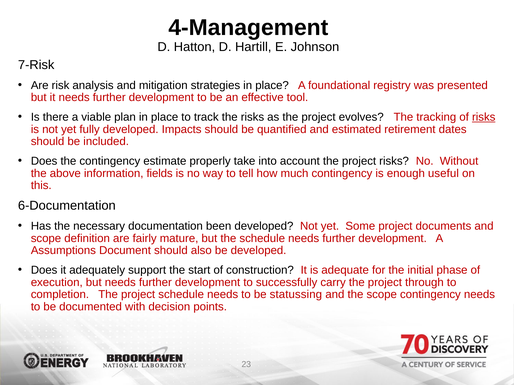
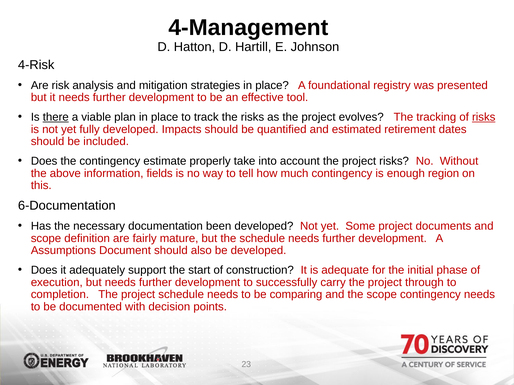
7-Risk: 7-Risk -> 4-Risk (36, 65)
there underline: none -> present (56, 117)
useful: useful -> region (444, 173)
statussing: statussing -> comparing (296, 295)
